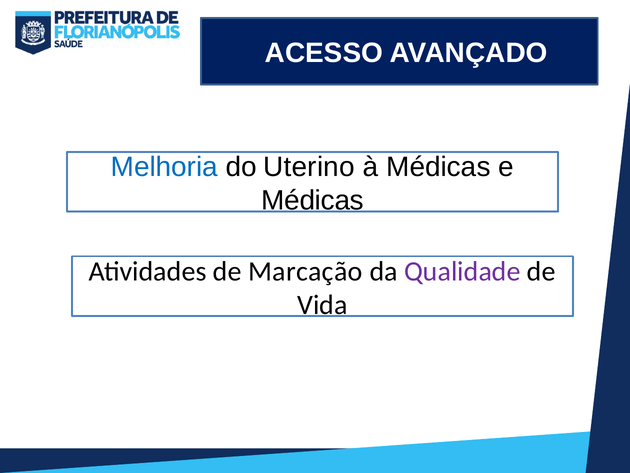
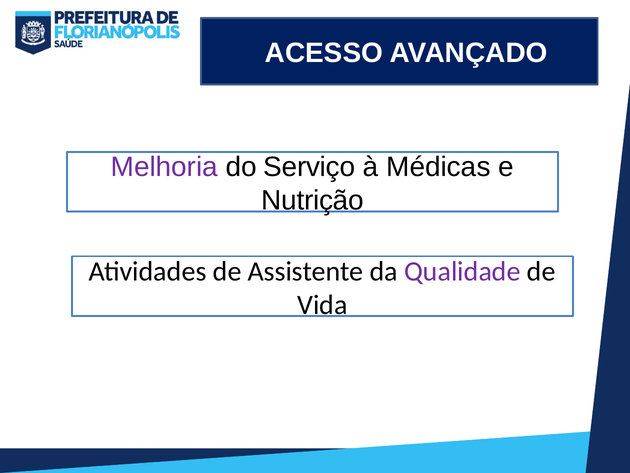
Melhoria colour: blue -> purple (164, 167)
Uterino: Uterino -> Serviço (309, 167)
Médicas: Médicas -> Nutrição (313, 200)
Marcação: Marcação -> Assistente (306, 271)
